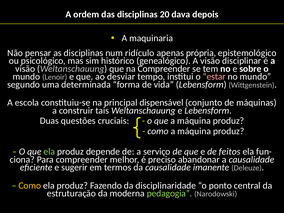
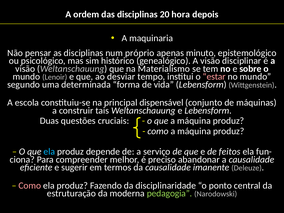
dava: dava -> hora (181, 14)
ridículo: ridículo -> próprio (140, 53)
própria: própria -> minuto (201, 53)
na Compreender: Compreender -> Materialismo (164, 69)
ela colour: light green -> light blue (49, 152)
Como colour: yellow -> pink (30, 186)
